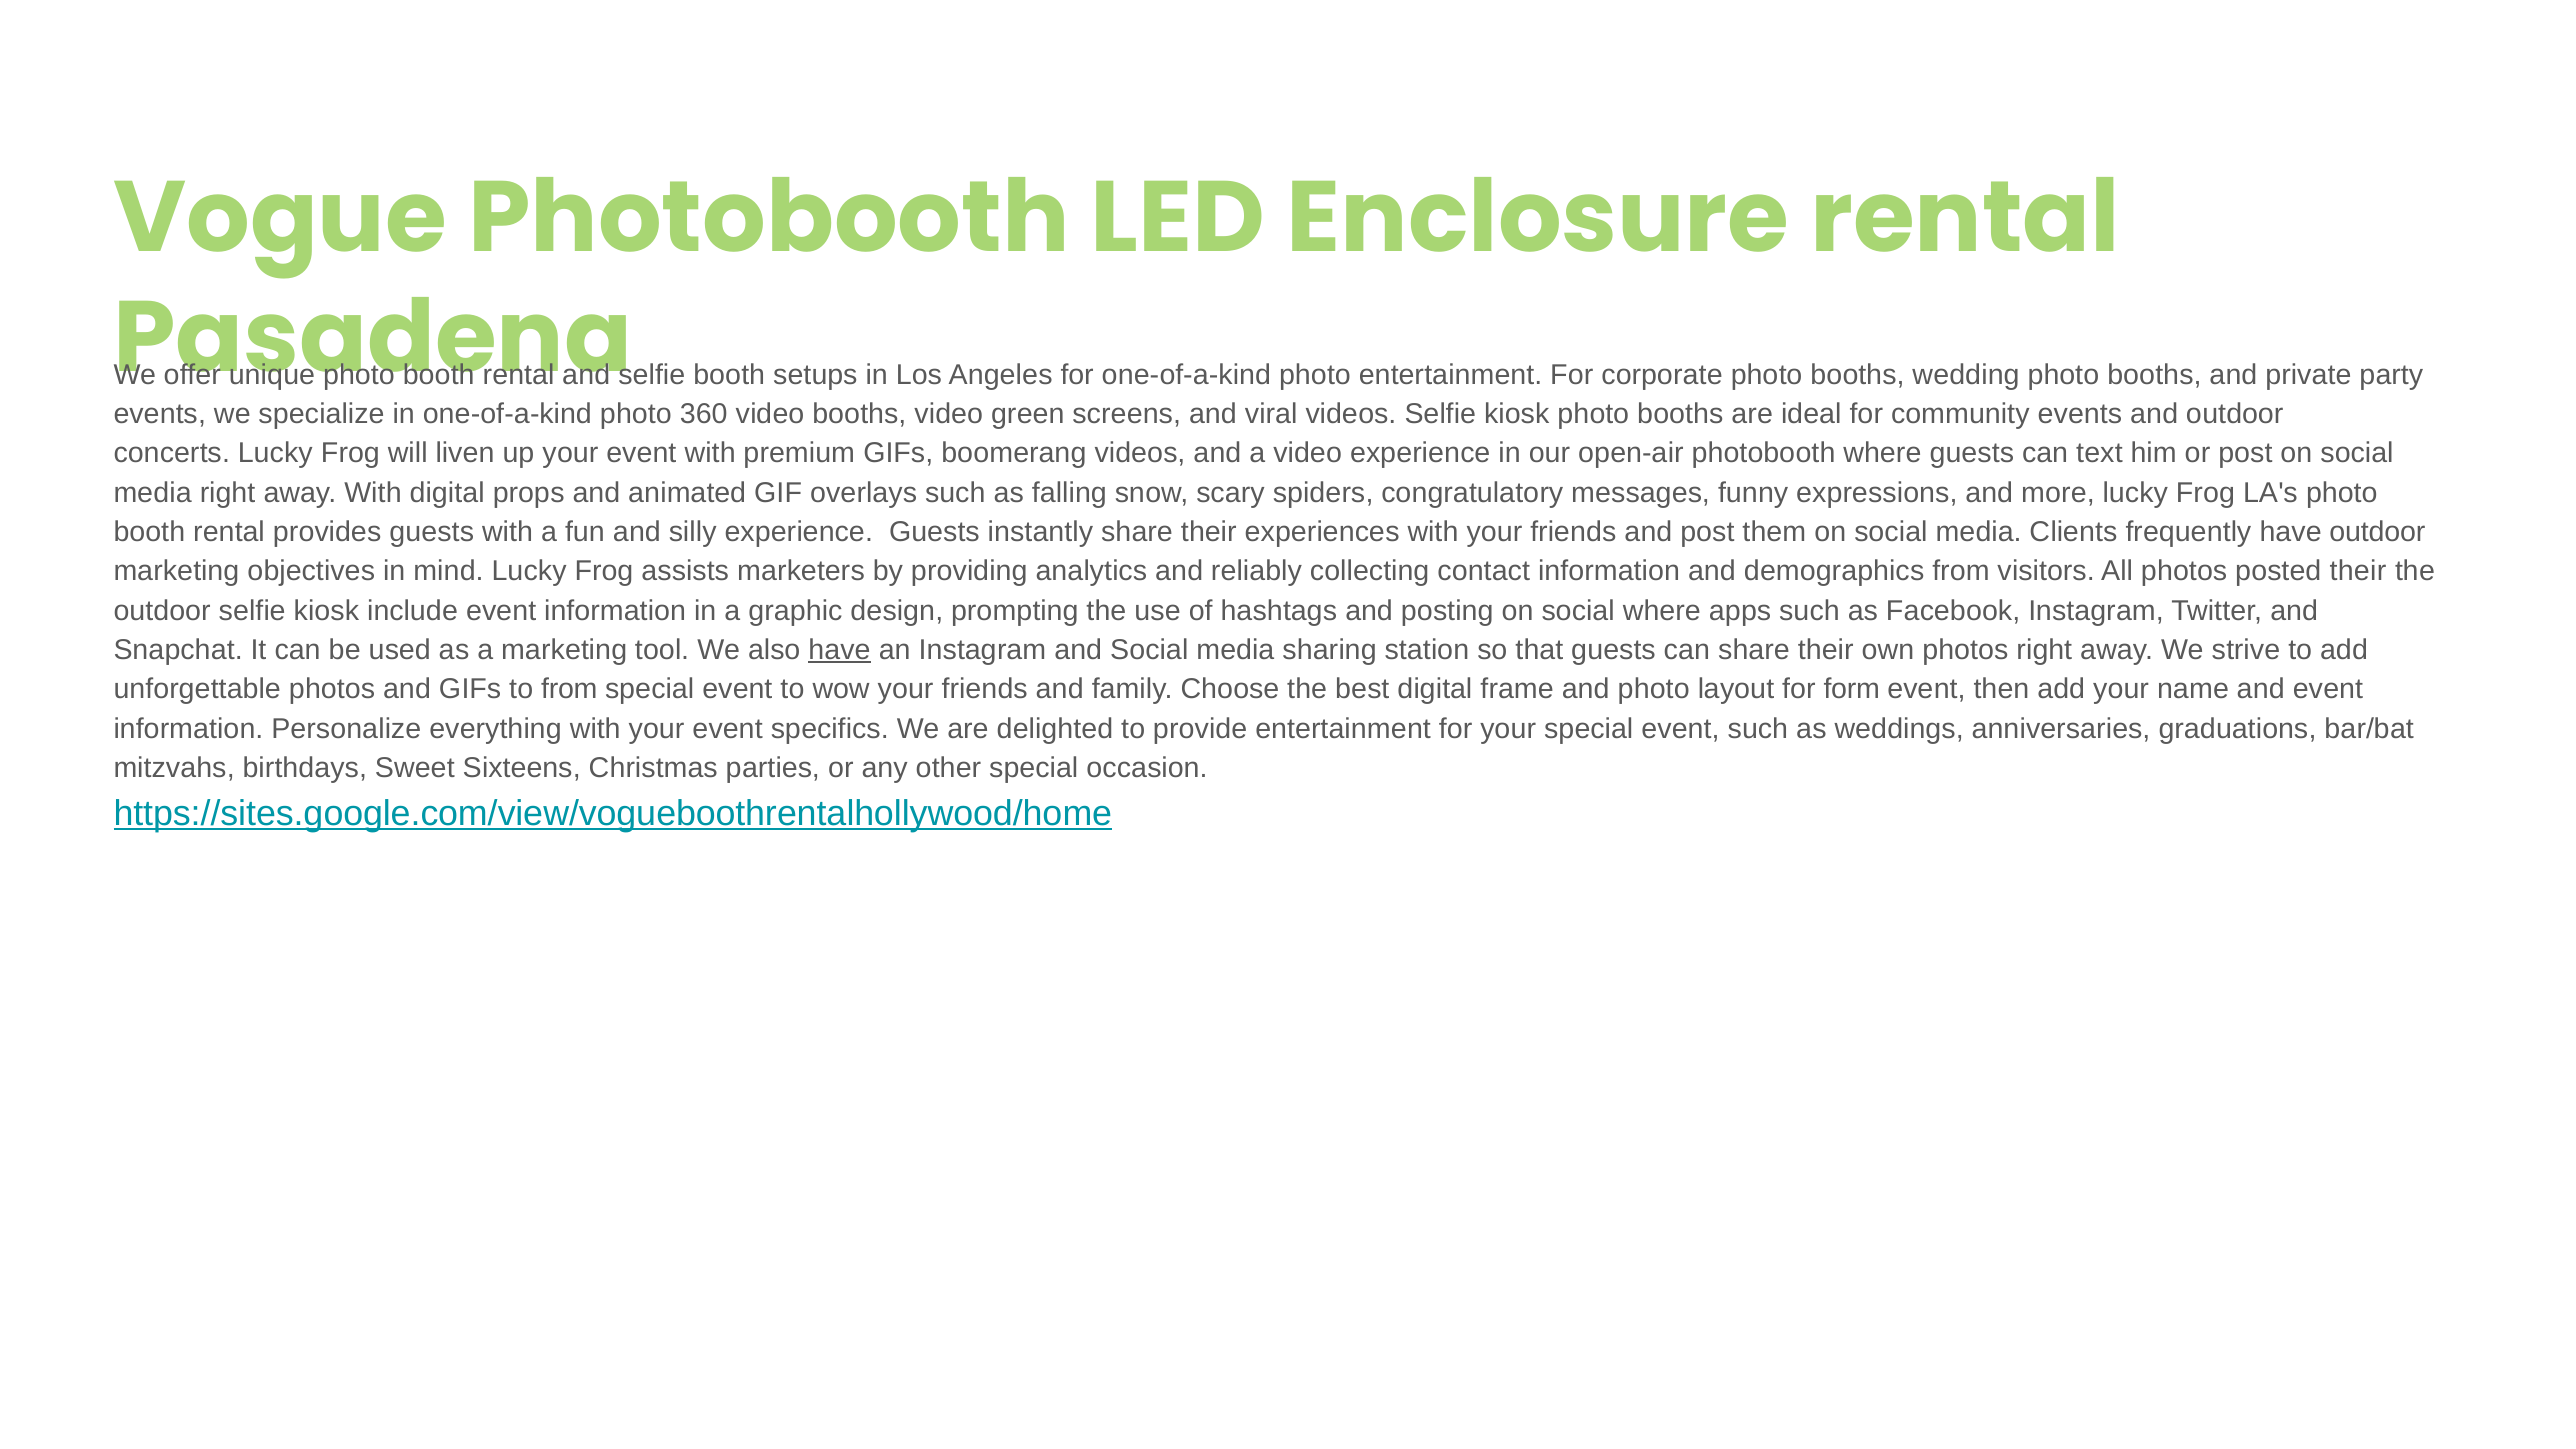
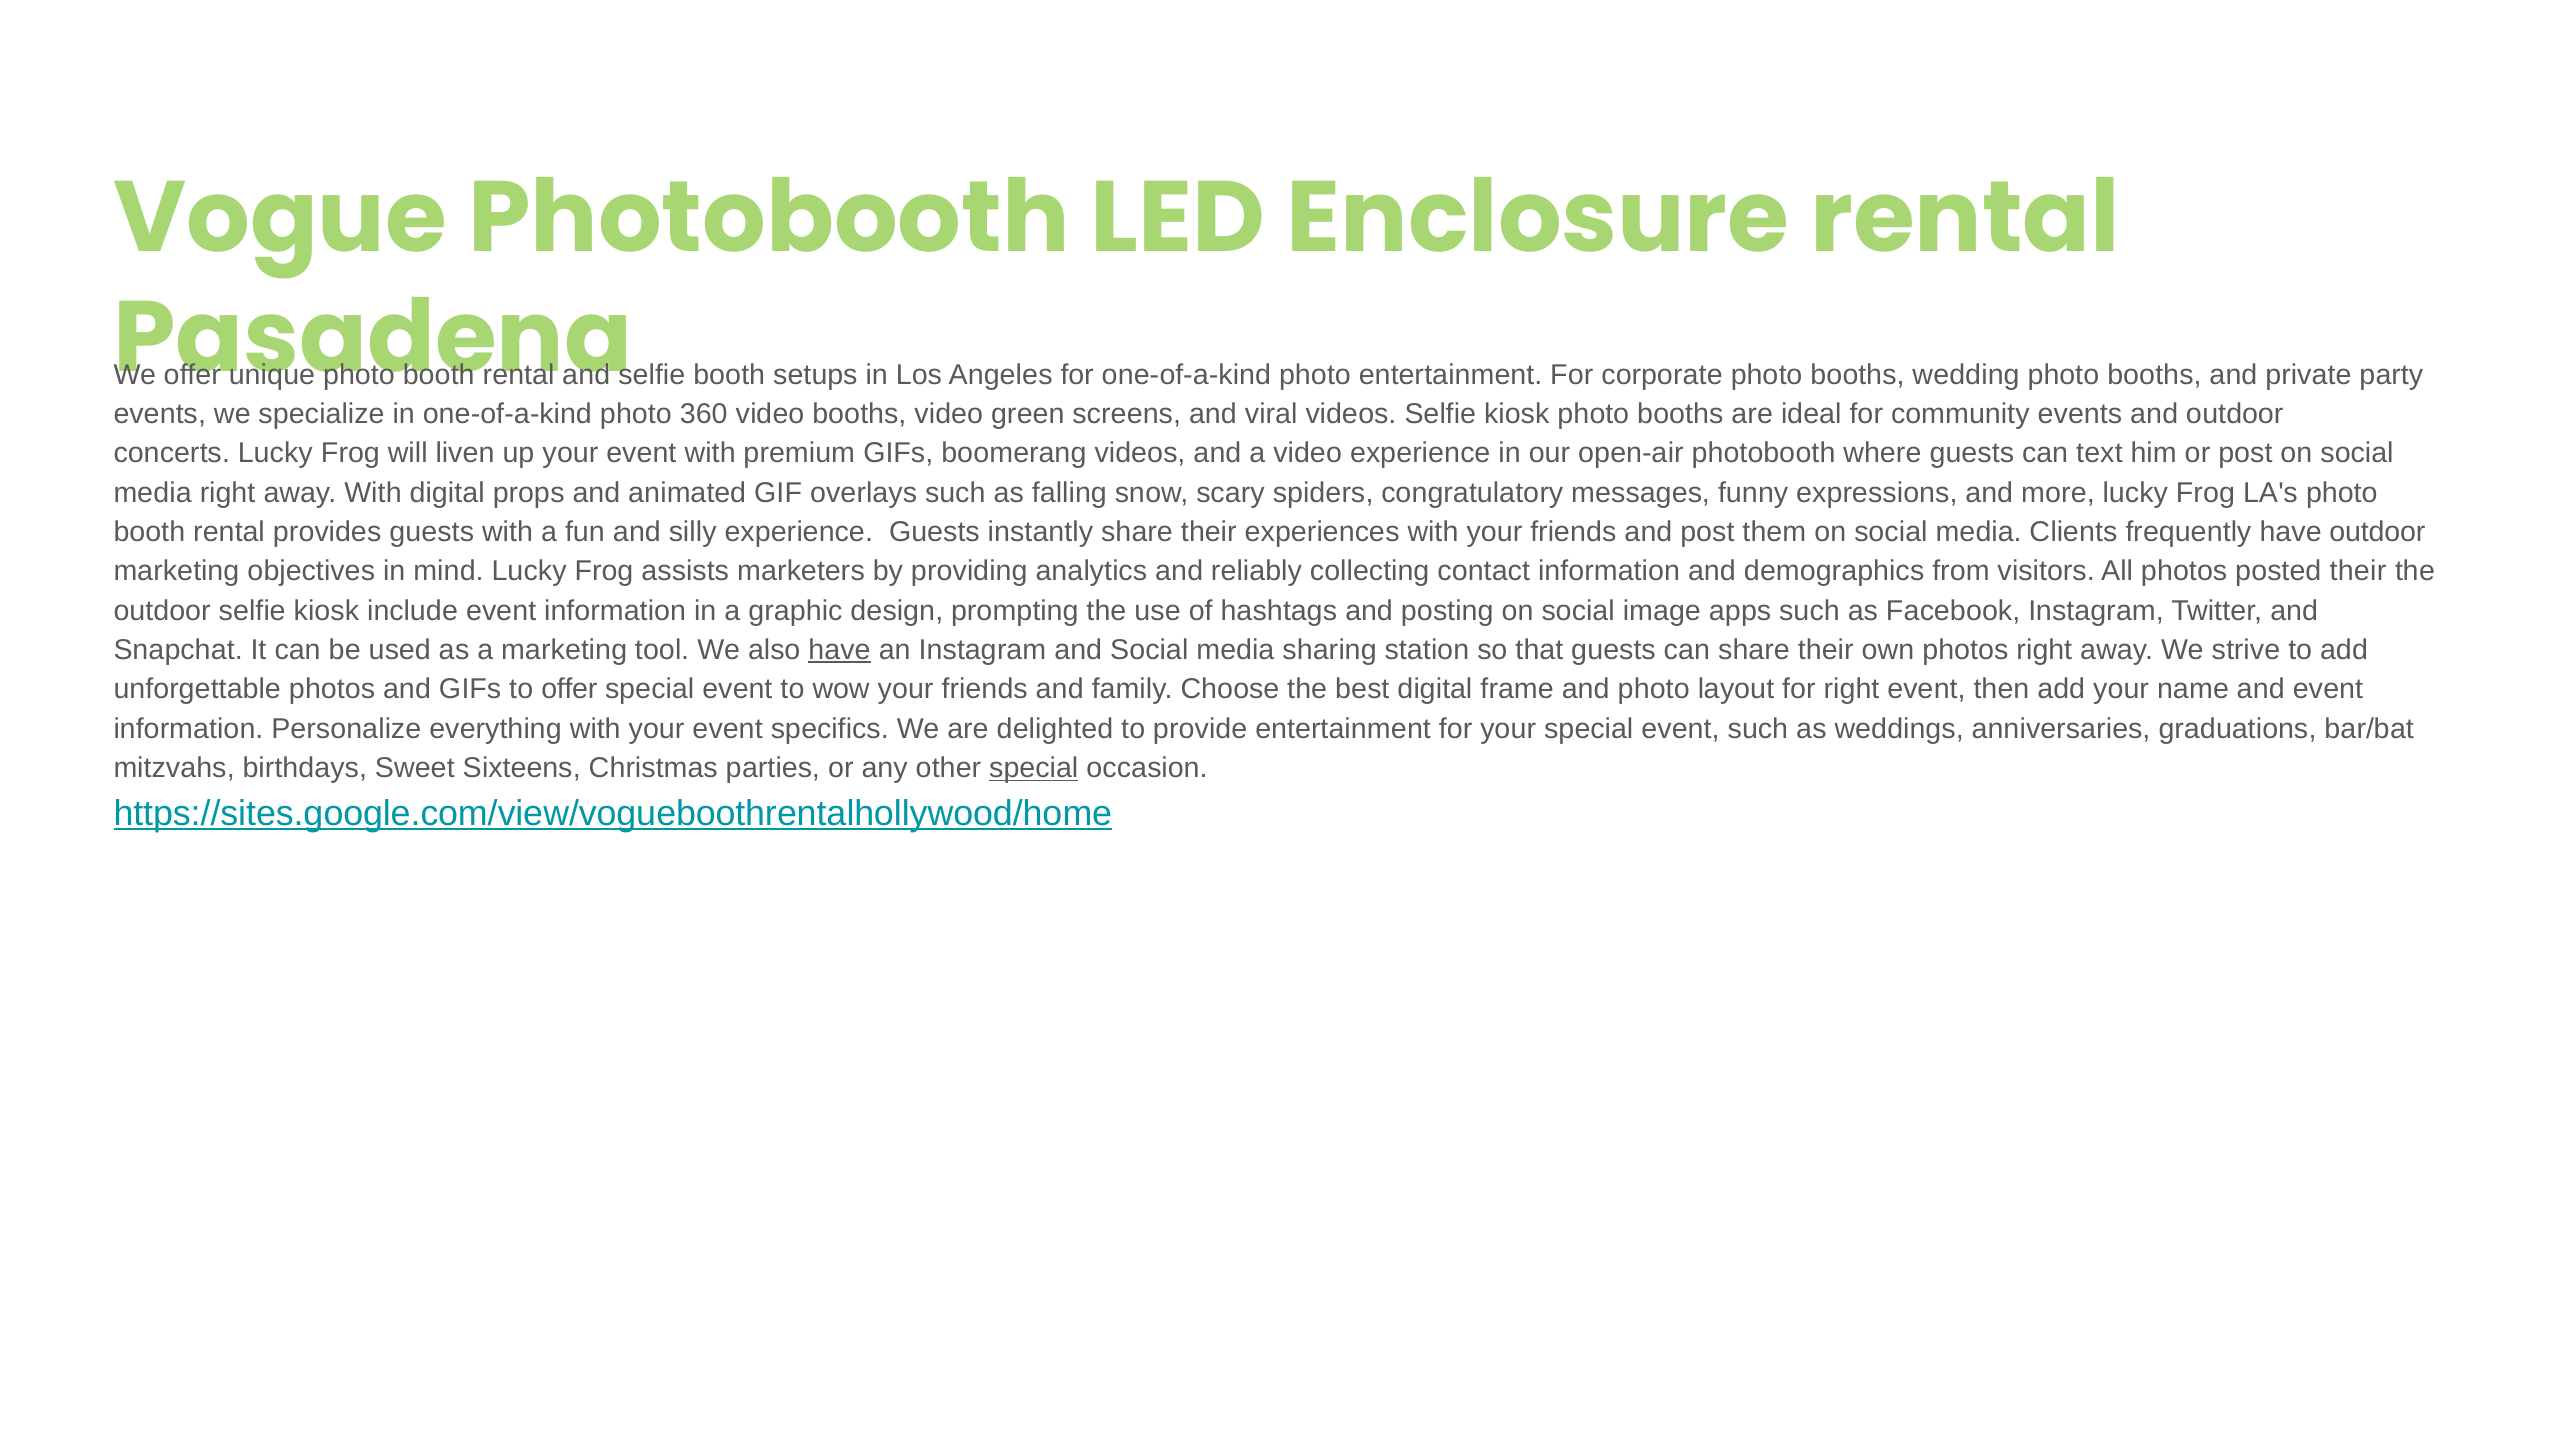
social where: where -> image (1662, 611)
to from: from -> offer (569, 689)
for form: form -> right (1852, 689)
special underline: none -> present (1034, 768)
